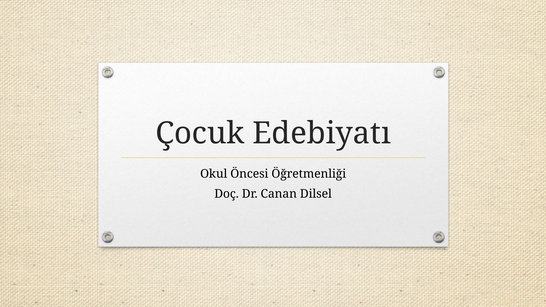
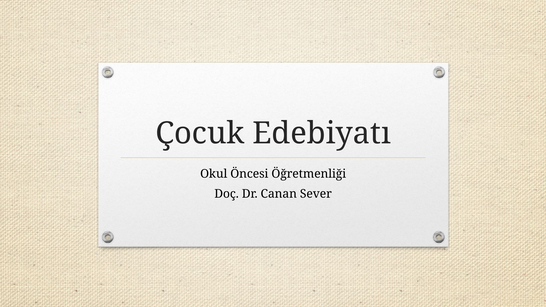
Dilsel: Dilsel -> Sever (316, 194)
